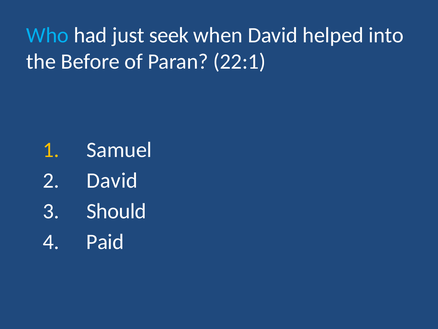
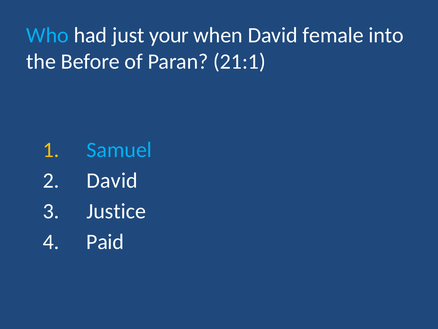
seek: seek -> your (169, 35)
helped: helped -> female (333, 35)
22:1: 22:1 -> 21:1 (239, 61)
Samuel colour: white -> light blue (119, 150)
Should: Should -> Justice (116, 211)
